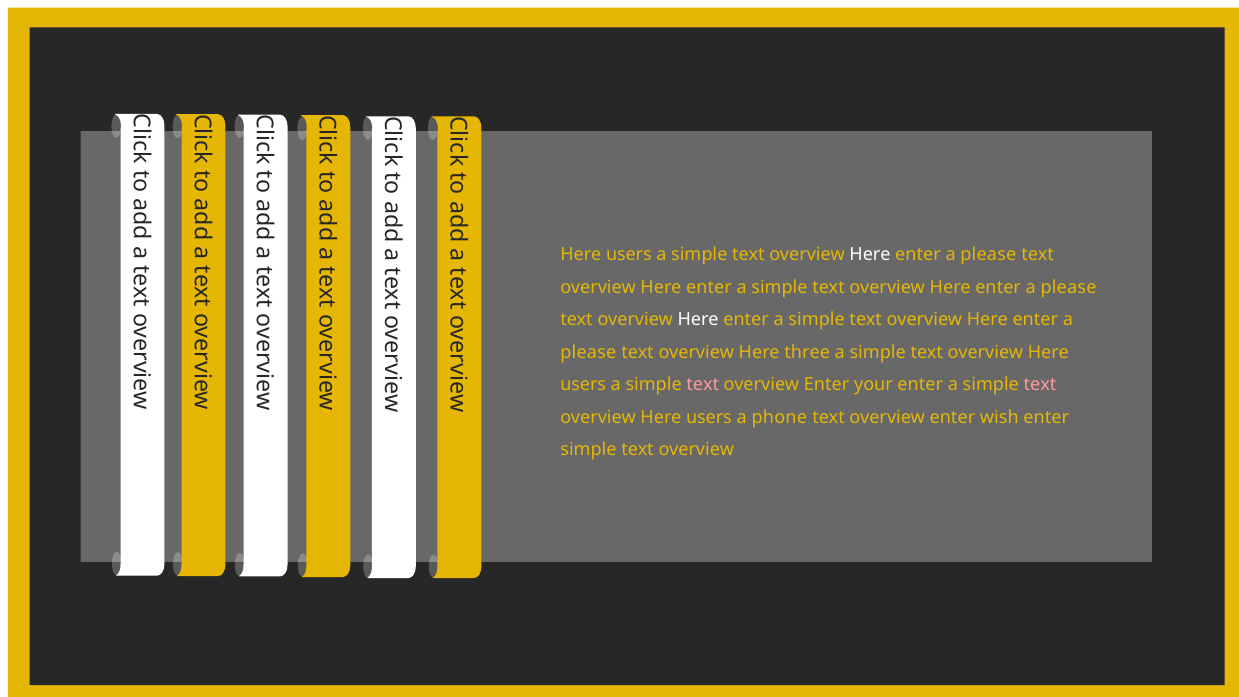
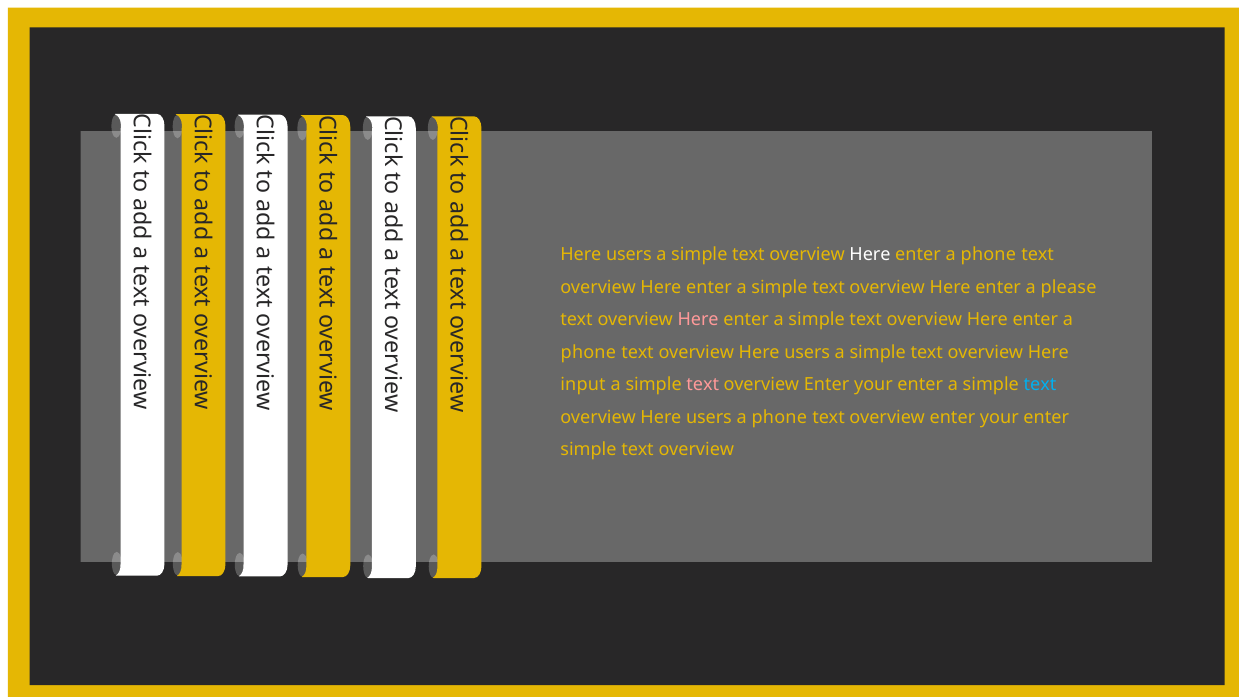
please: please -> phone (988, 255)
Here colour: white -> pink (698, 320)
please: please -> phone (588, 352)
three: three -> users (807, 352)
users: users -> input (583, 385)
text colour: pink -> light blue (1040, 385)
wish: wish -> your (999, 417)
